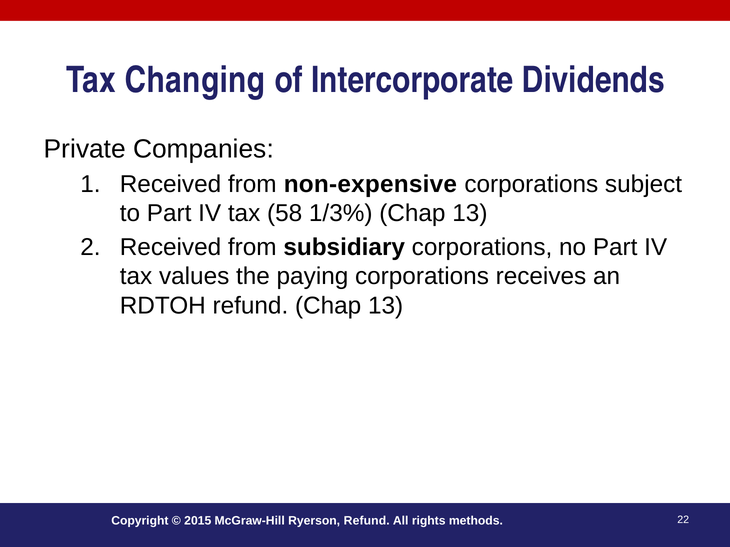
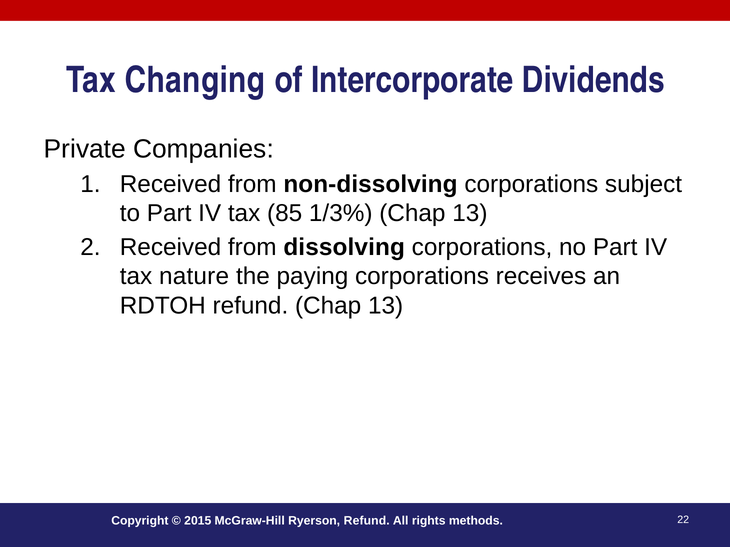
non-expensive: non-expensive -> non-dissolving (370, 184)
58: 58 -> 85 (285, 213)
subsidiary: subsidiary -> dissolving (344, 247)
values: values -> nature (194, 277)
